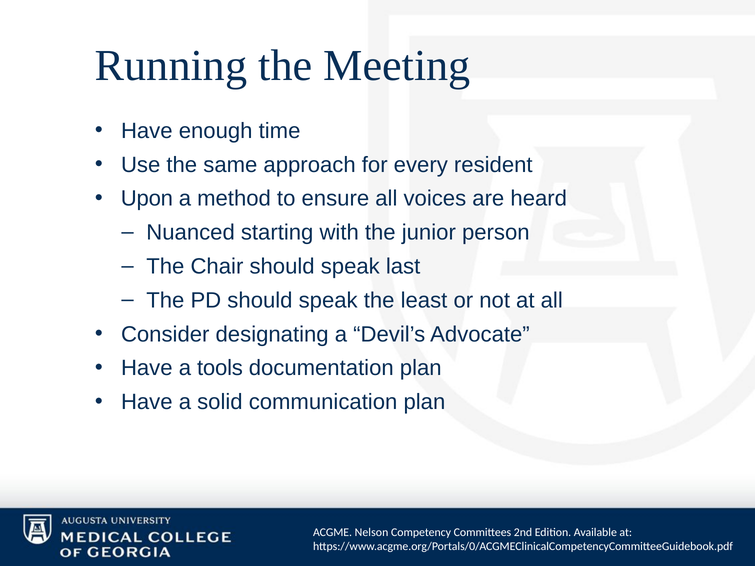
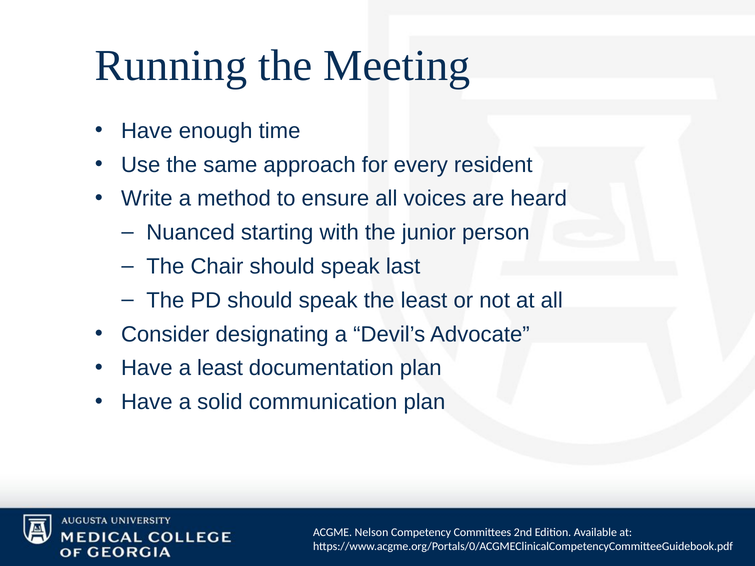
Upon: Upon -> Write (147, 199)
a tools: tools -> least (220, 368)
